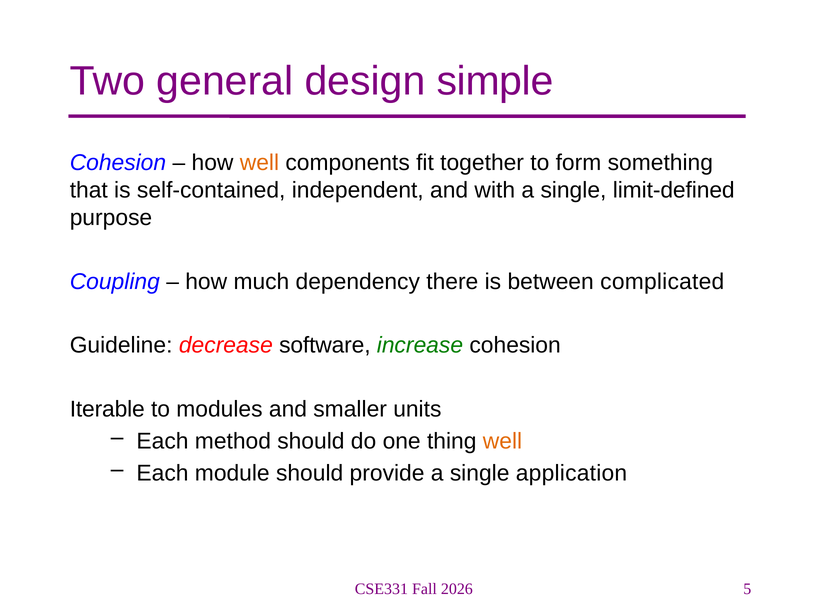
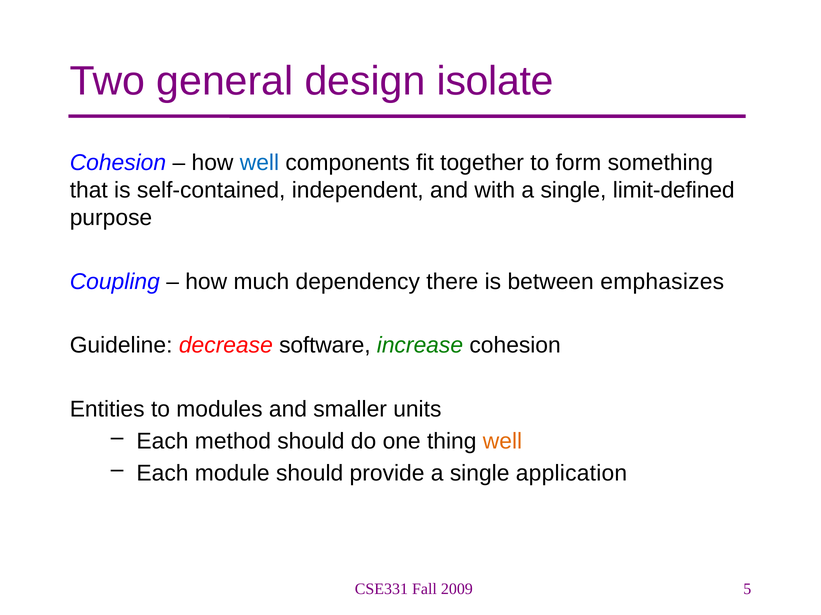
simple: simple -> isolate (495, 82)
well colour: orange -> blue (259, 163)
complicated: complicated -> emphasizes (662, 282)
Iterable: Iterable -> Entities (107, 410)
2026: 2026 -> 2009 (457, 590)
